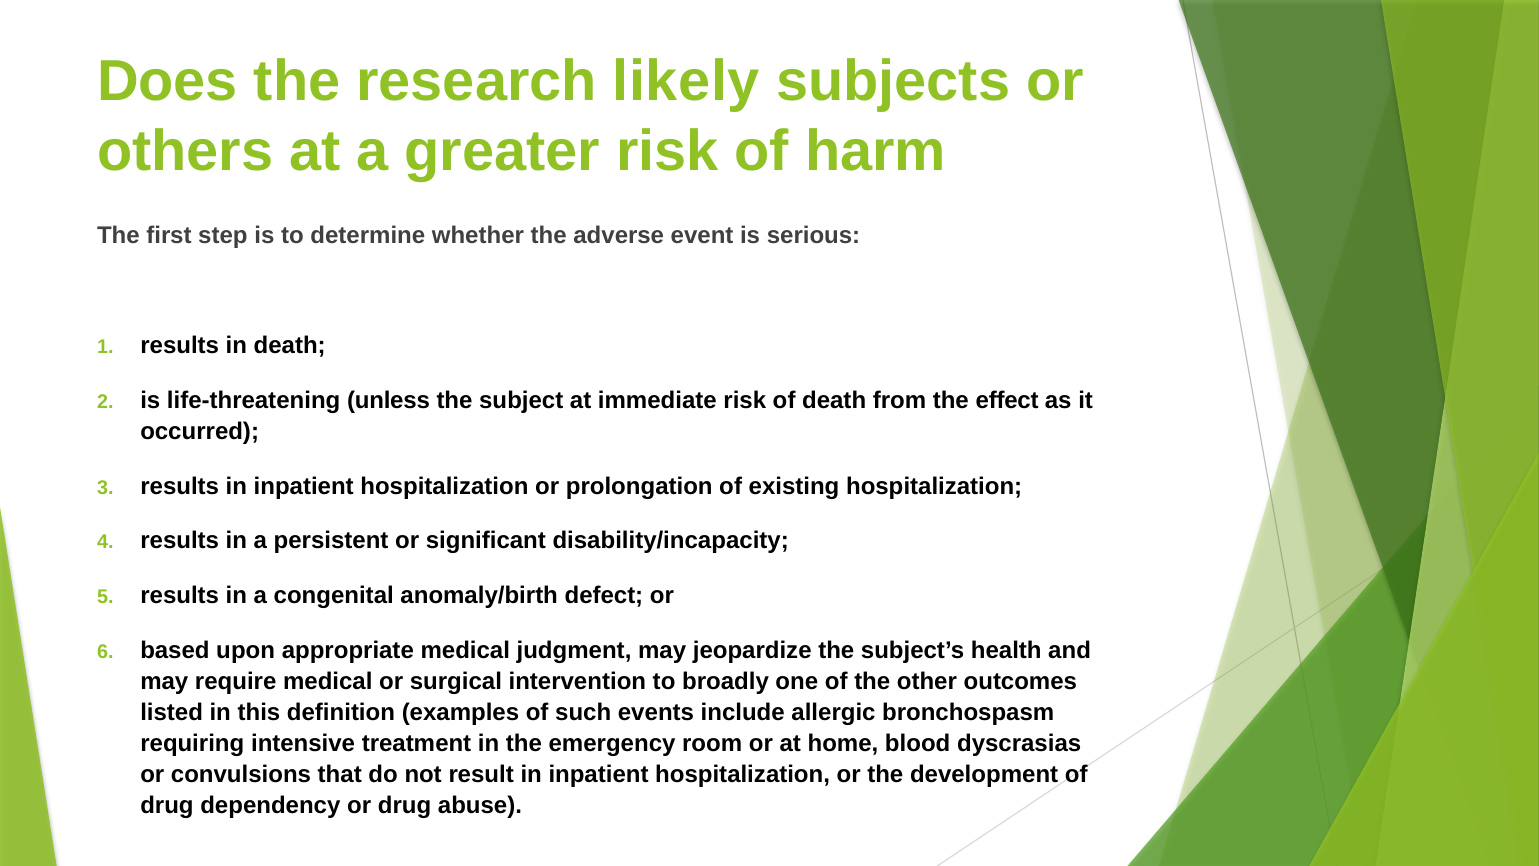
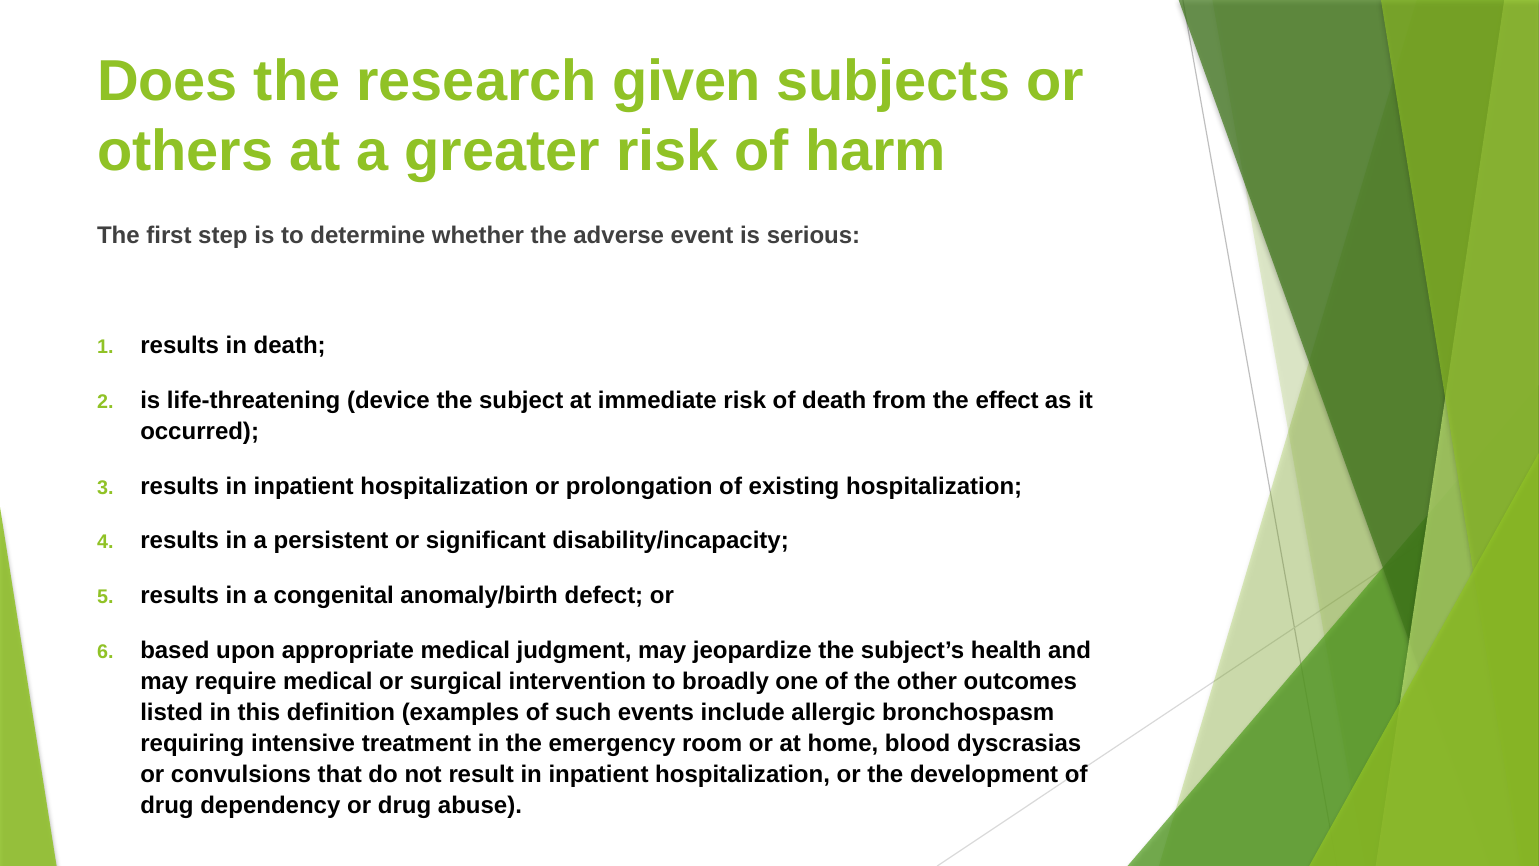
likely: likely -> given (687, 82)
unless: unless -> device (388, 400)
